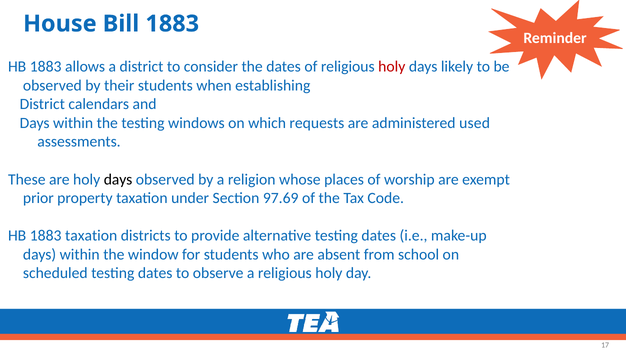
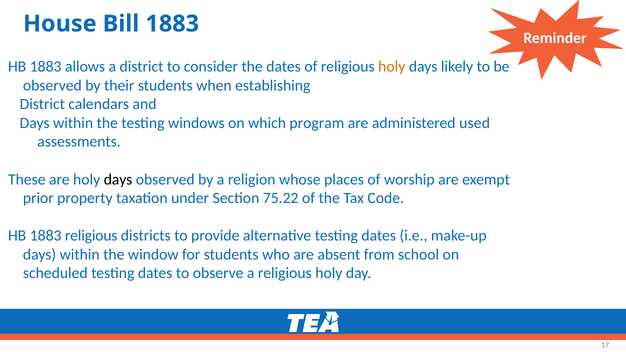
holy colour: red -> orange (392, 67)
requests: requests -> program (317, 123)
97.69: 97.69 -> 75.22 (281, 198)
1883 taxation: taxation -> religious (91, 236)
